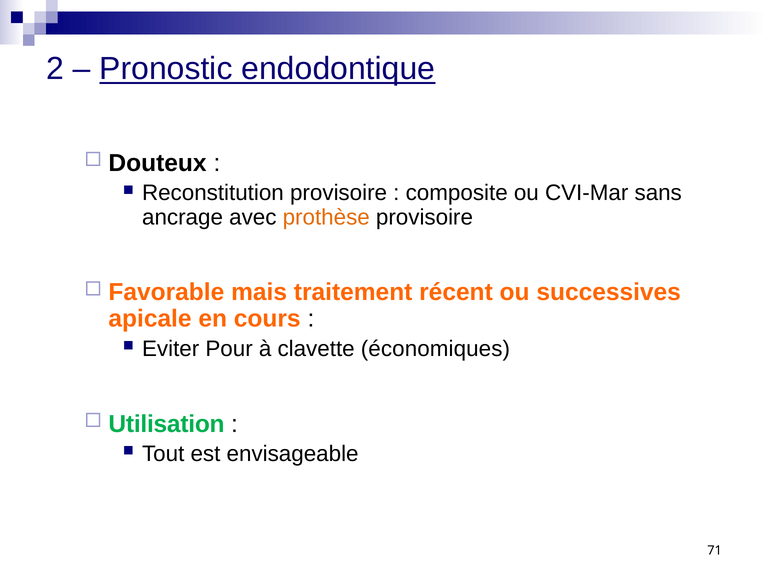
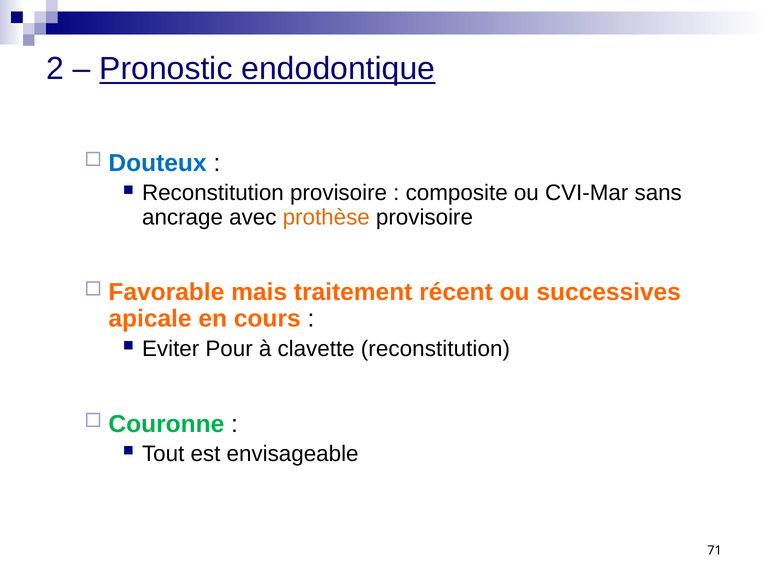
Douteux colour: black -> blue (158, 163)
clavette économiques: économiques -> reconstitution (435, 349)
Utilisation: Utilisation -> Couronne (166, 424)
